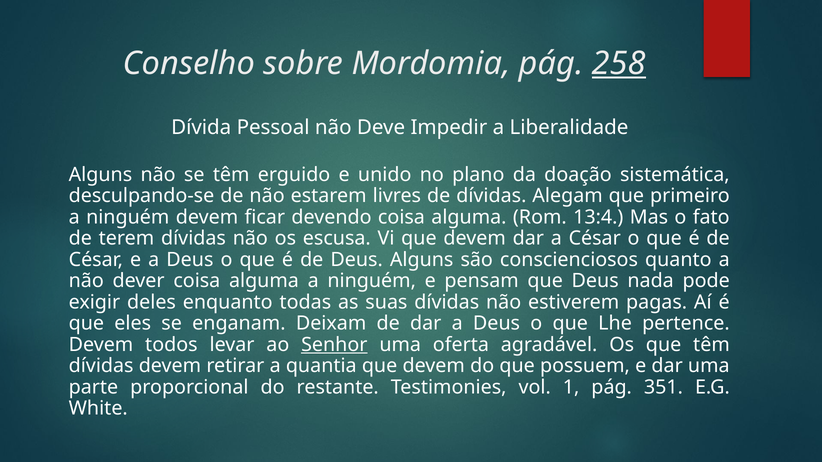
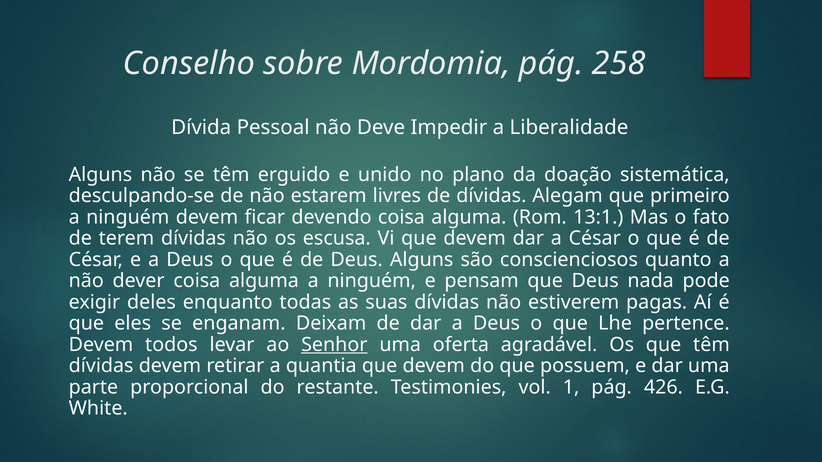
258 underline: present -> none (619, 64)
13:4: 13:4 -> 13:1 (598, 217)
351: 351 -> 426 (663, 387)
